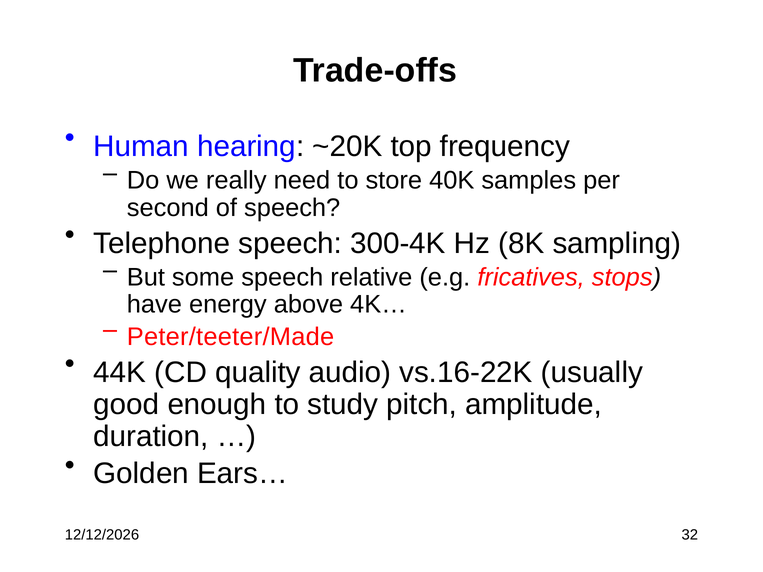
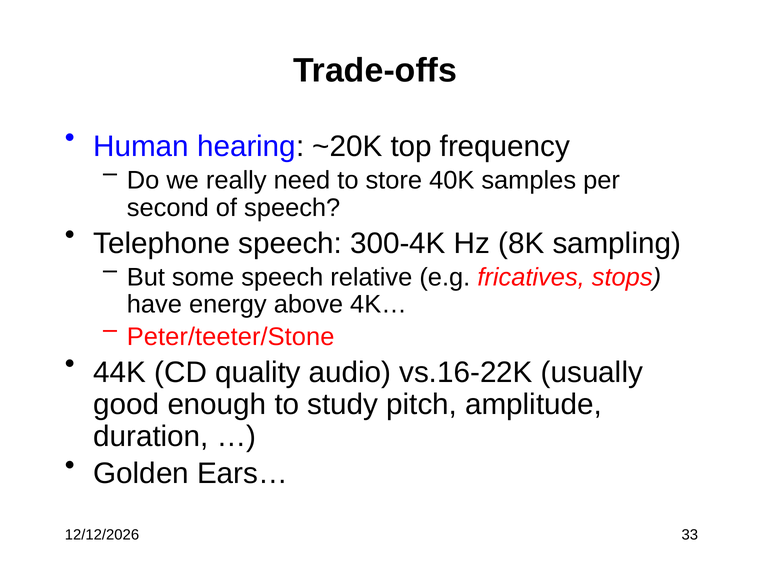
Peter/teeter/Made: Peter/teeter/Made -> Peter/teeter/Stone (231, 337)
32: 32 -> 33 (690, 535)
